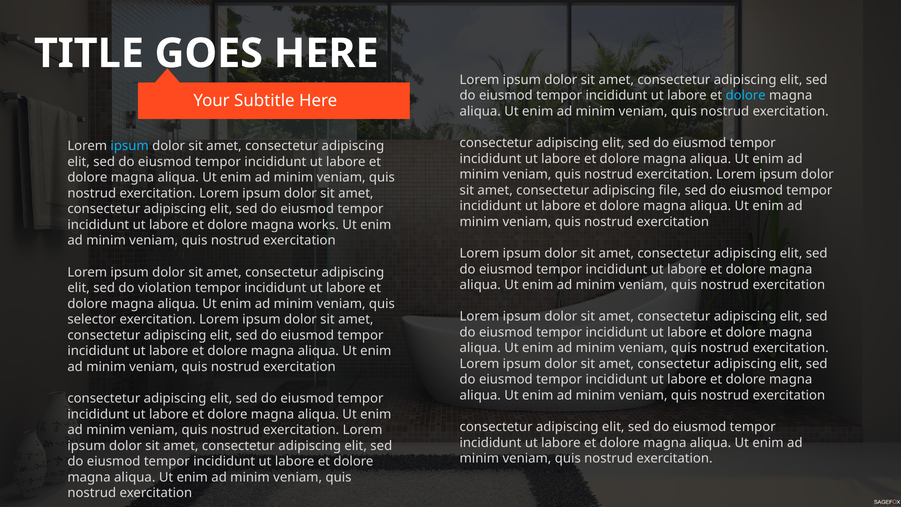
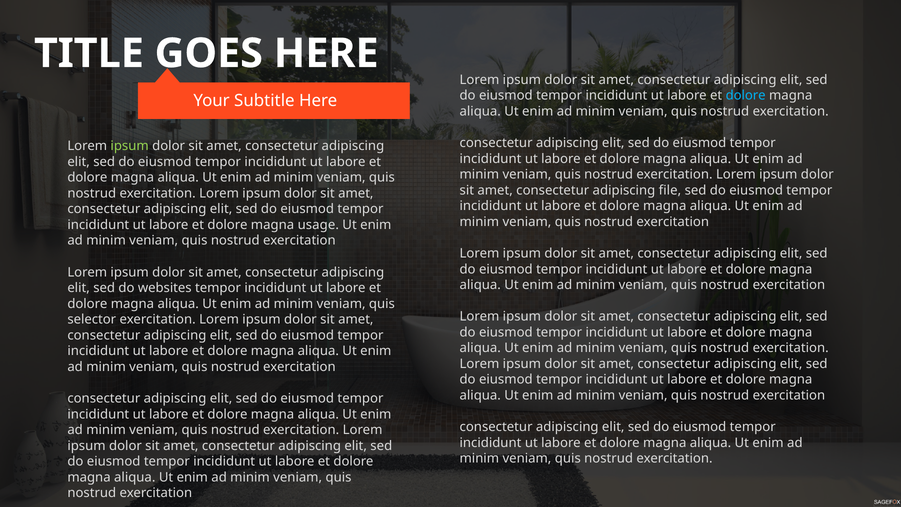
ipsum colour: light blue -> light green (130, 146)
works: works -> usage (318, 225)
violation: violation -> websites (165, 288)
